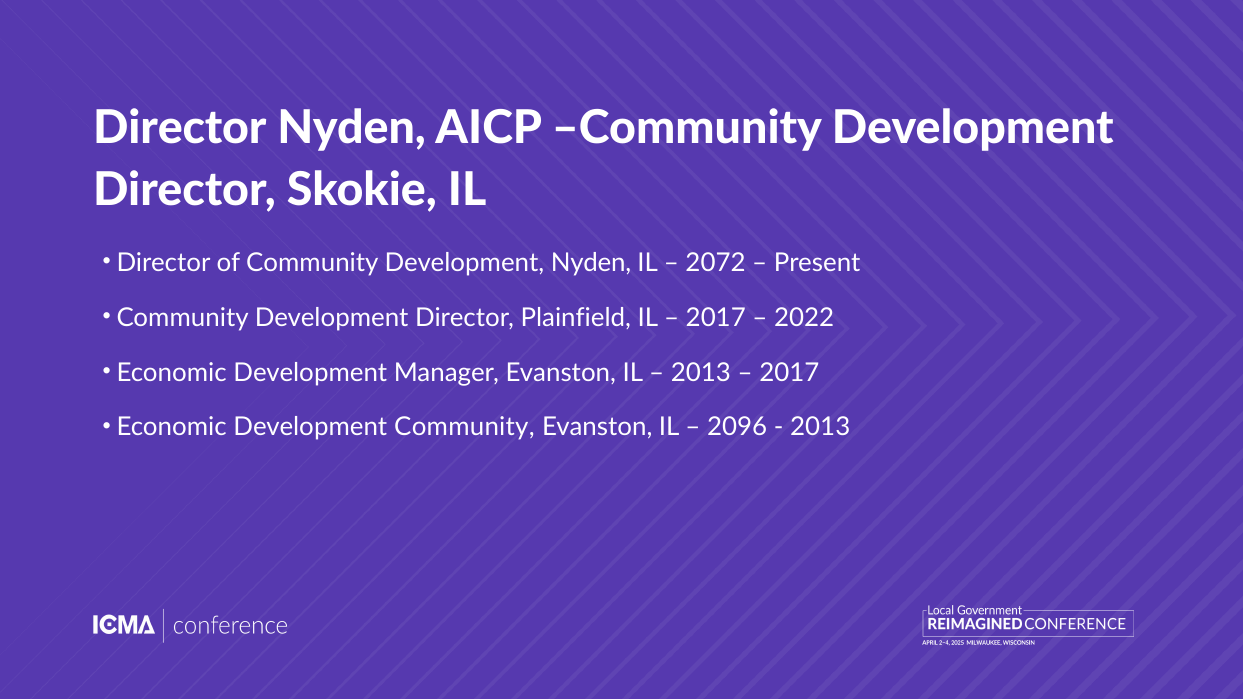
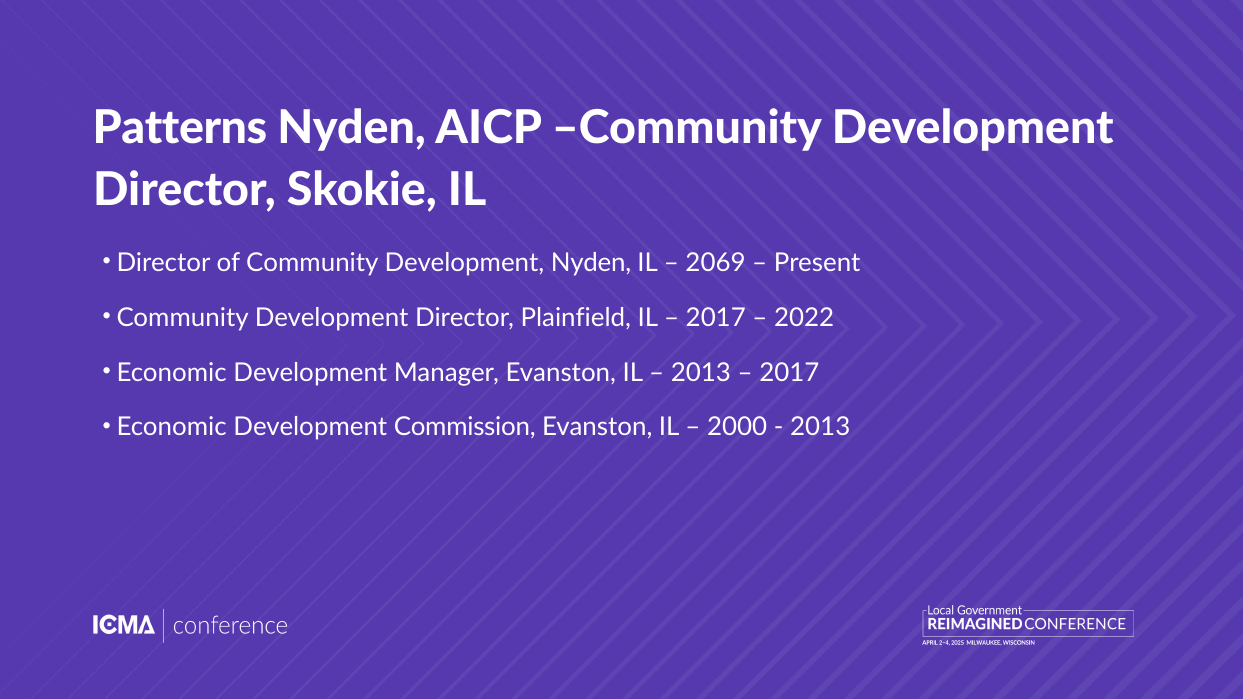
Director: Director -> Patterns (180, 128)
2072: 2072 -> 2069 (716, 263)
Development Community: Community -> Commission (465, 428)
2096: 2096 -> 2000 (737, 428)
